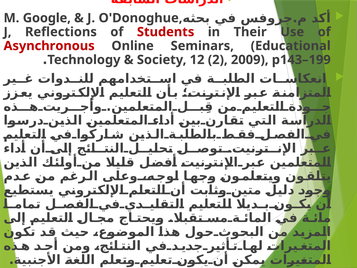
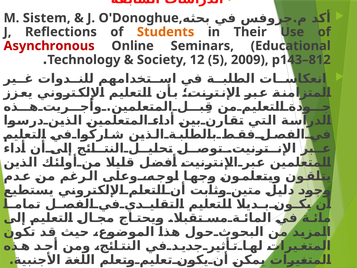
Google: Google -> Sistem (47, 18)
Students colour: red -> orange (166, 32)
2: 2 -> 5 (218, 60)
p143–199: p143–199 -> p143–812 (301, 60)
